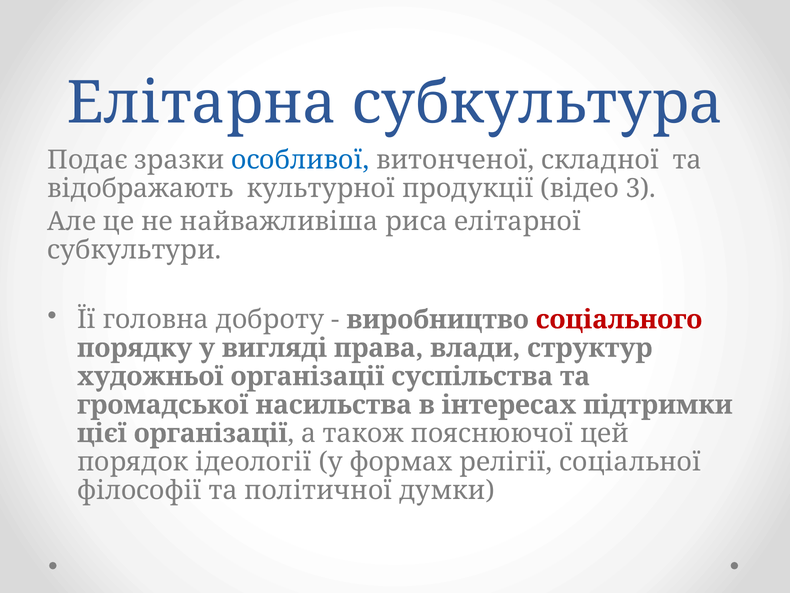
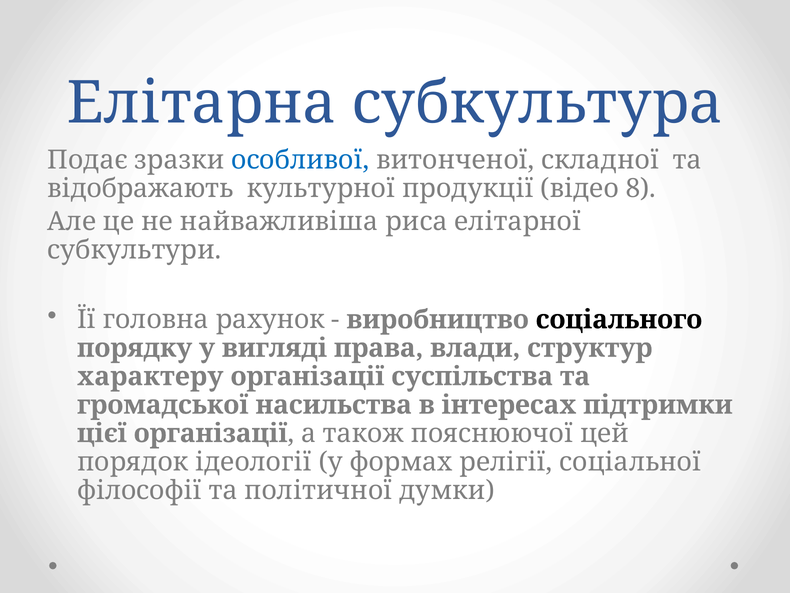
3: 3 -> 8 (641, 188)
доброту: доброту -> рахунок (270, 319)
соціального colour: red -> black (619, 319)
художньої: художньої -> характеру (150, 376)
